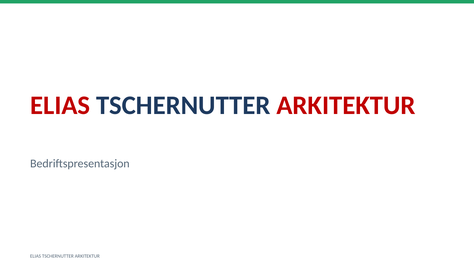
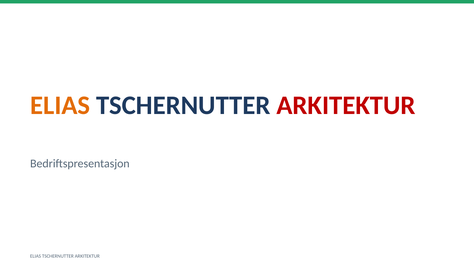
ELIAS colour: red -> orange (60, 105)
